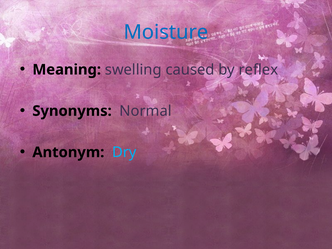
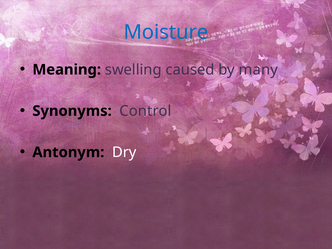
reflex: reflex -> many (258, 70)
Normal: Normal -> Control (146, 111)
Dry colour: light blue -> white (124, 152)
